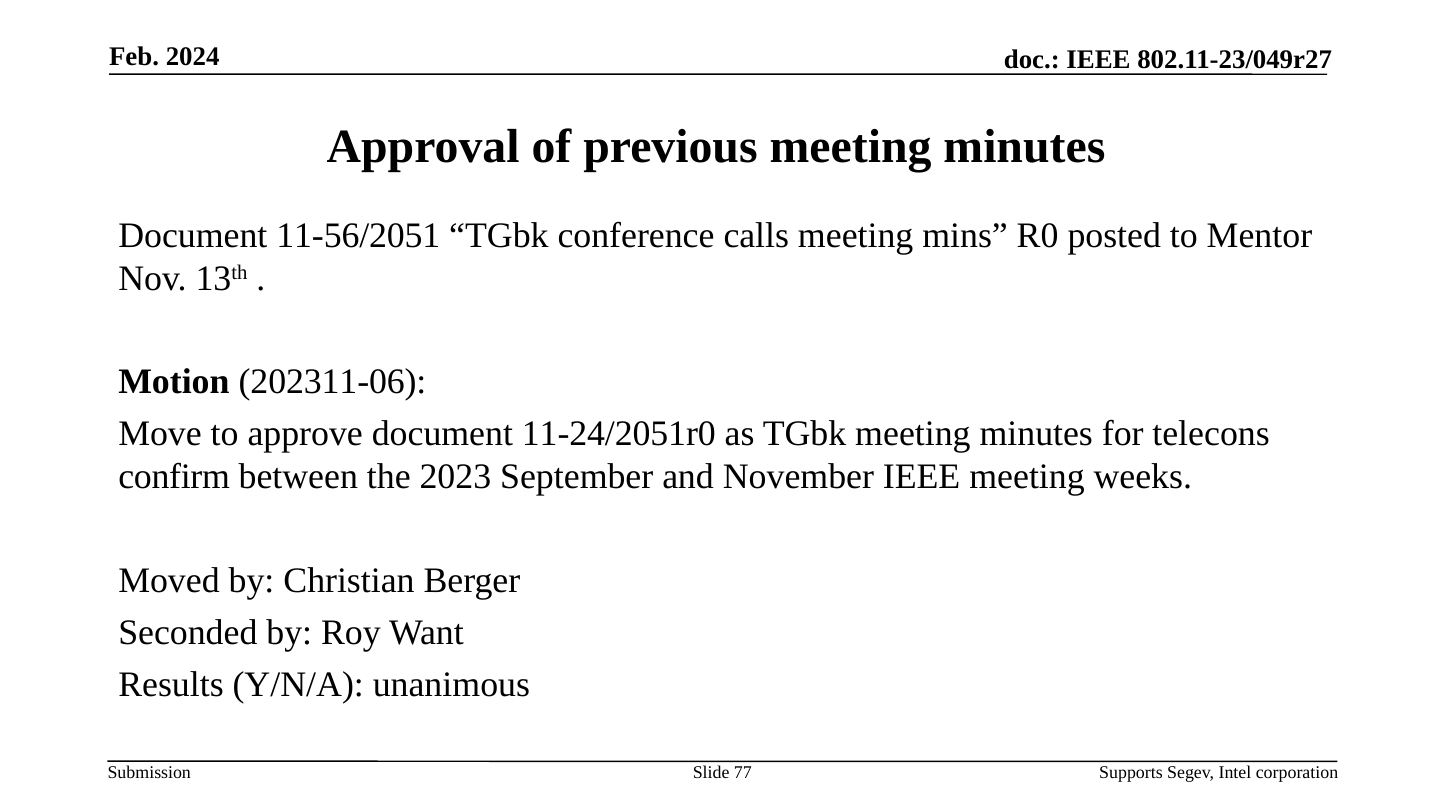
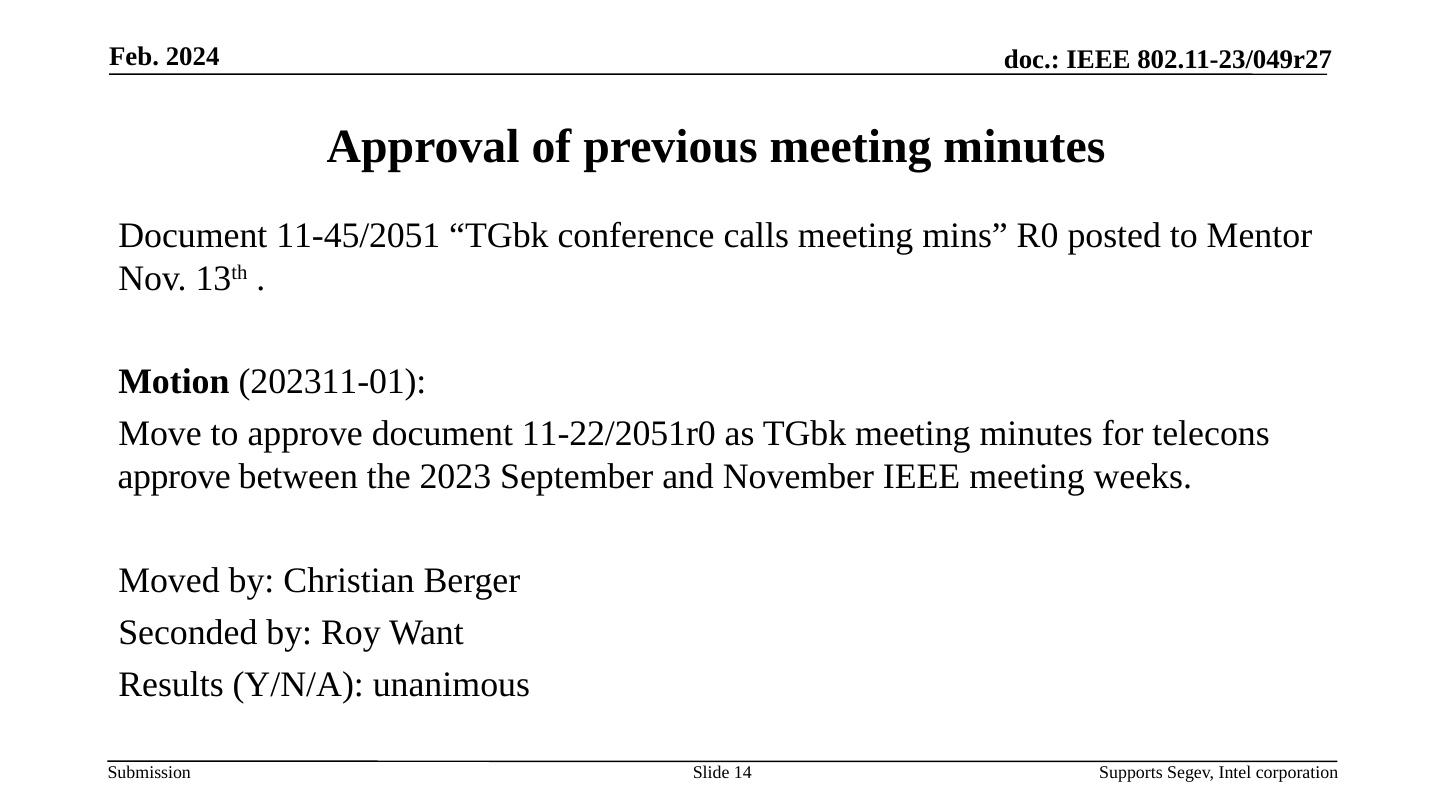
11-56/2051: 11-56/2051 -> 11-45/2051 (358, 235)
202311-06: 202311-06 -> 202311-01 (333, 382)
11-24/2051r0: 11-24/2051r0 -> 11-22/2051r0 (619, 434)
confirm: confirm -> approve (174, 477)
77: 77 -> 14 (743, 773)
